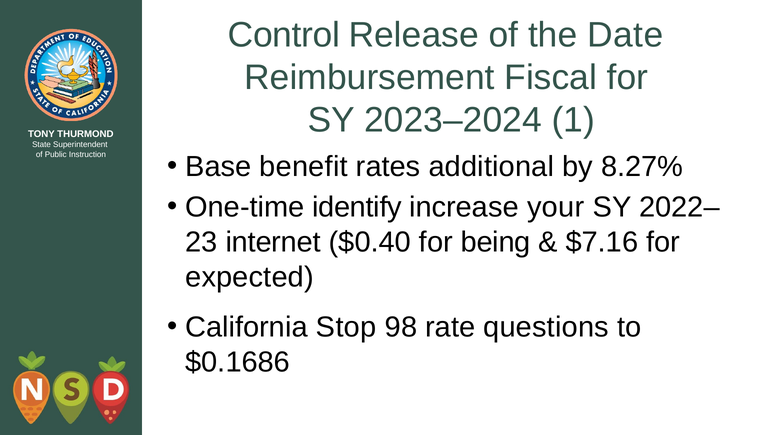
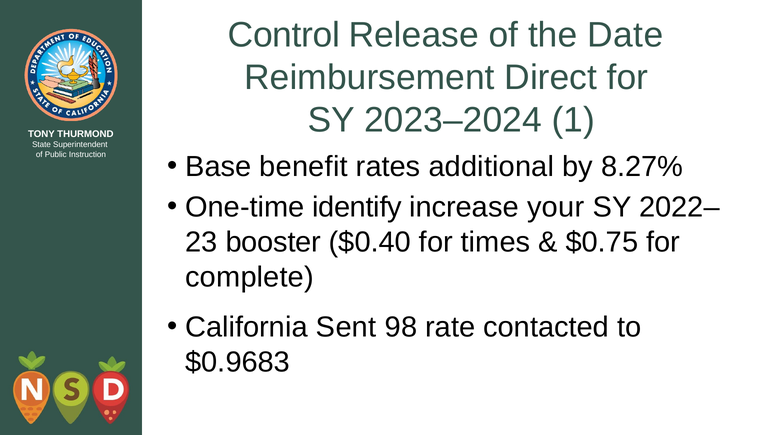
Fiscal: Fiscal -> Direct (551, 77)
internet: internet -> booster (273, 242)
being: being -> times (496, 242)
$7.16: $7.16 -> $0.75 (602, 242)
expected: expected -> complete (250, 277)
Stop: Stop -> Sent (346, 327)
questions: questions -> contacted (546, 327)
$0.1686: $0.1686 -> $0.9683 (238, 362)
